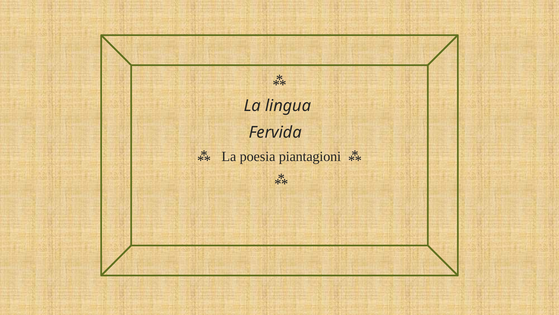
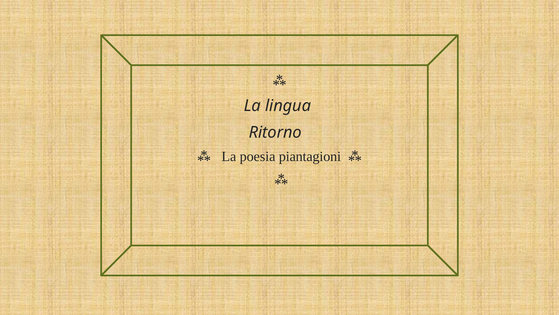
Fervida: Fervida -> Ritorno (275, 132)
